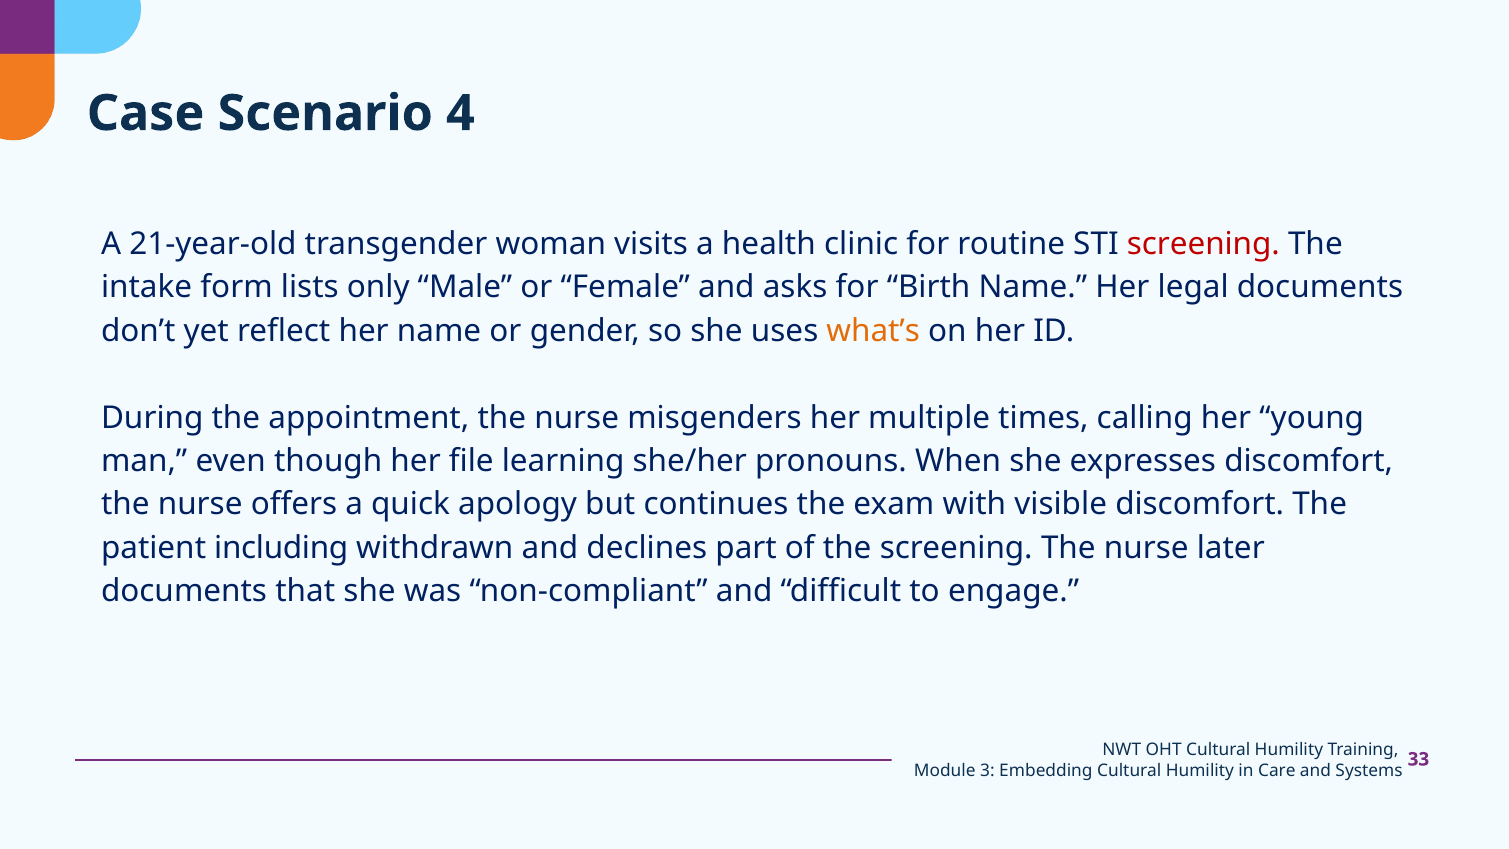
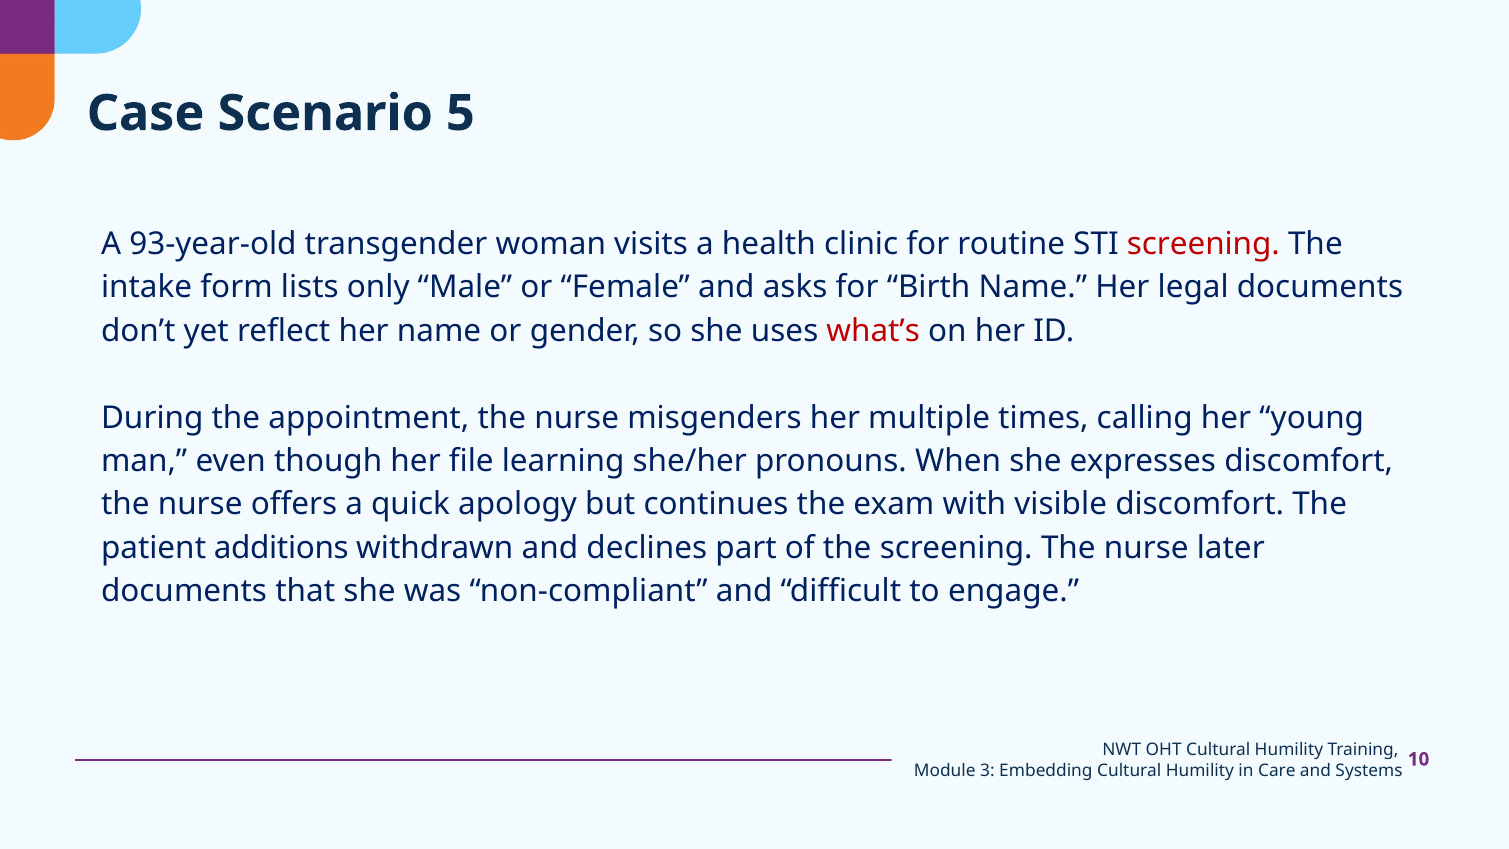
4: 4 -> 5 (460, 113)
21-year-old: 21-year-old -> 93-year-old (213, 244)
what’s colour: orange -> red (873, 331)
including: including -> additions (281, 548)
33: 33 -> 10 (1419, 759)
